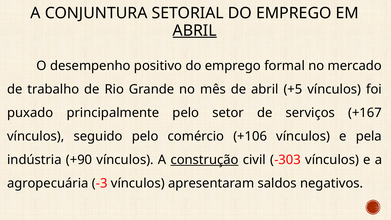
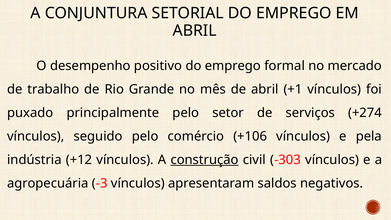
ABRIL underline: present -> none (195, 31)
+5: +5 -> +1 (293, 89)
+167: +167 -> +274 (365, 113)
+90: +90 -> +12 (79, 160)
